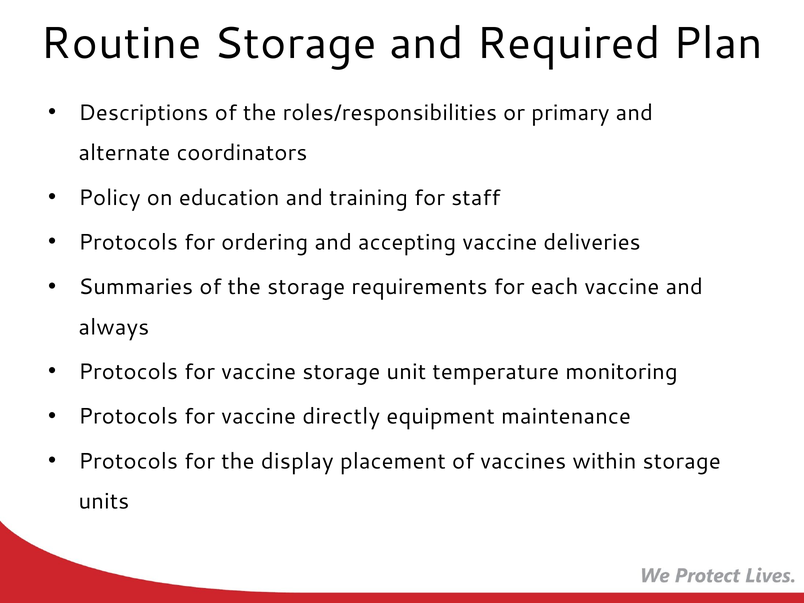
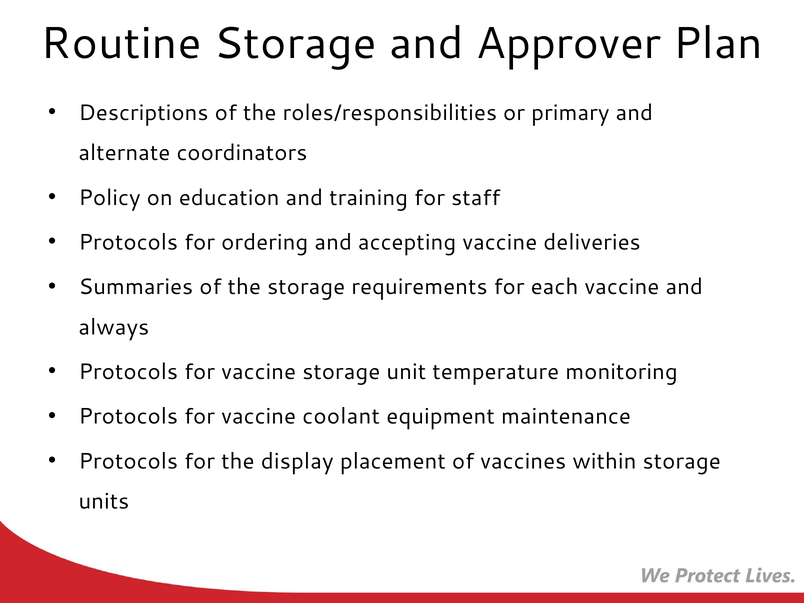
Required: Required -> Approver (569, 43)
directly: directly -> coolant (341, 416)
